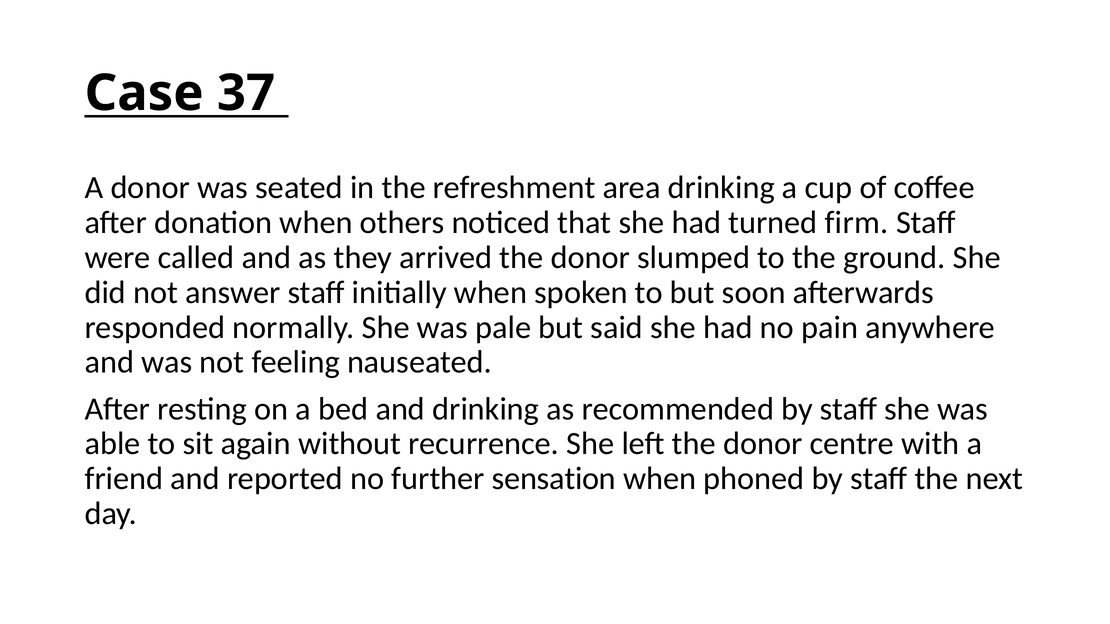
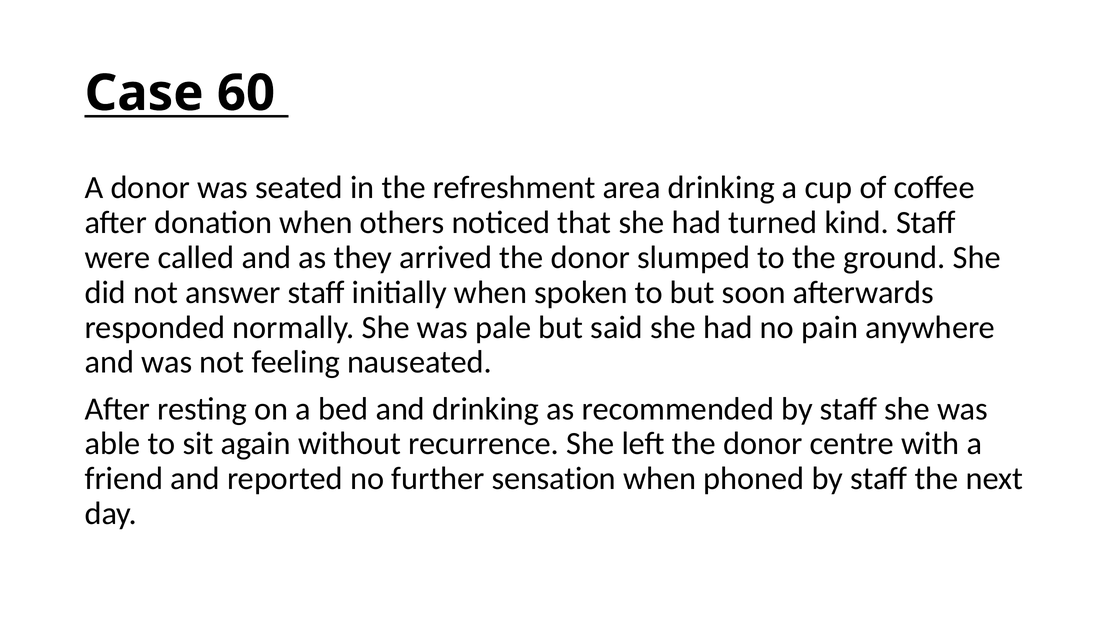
37: 37 -> 60 (246, 93)
firm: firm -> kind (857, 223)
